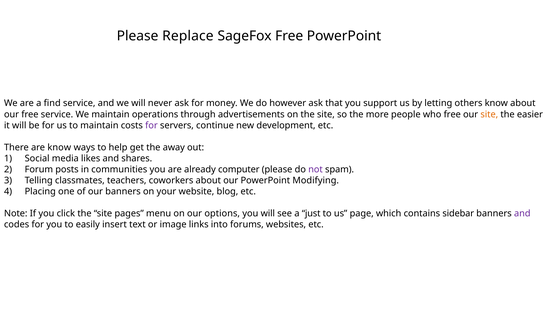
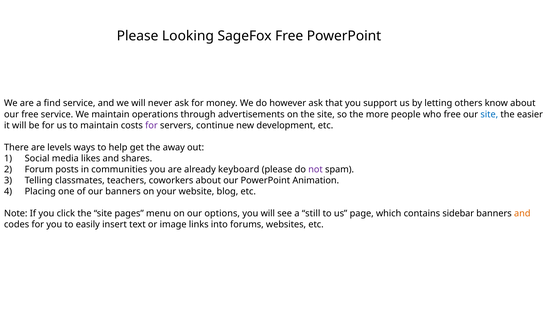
Replace: Replace -> Looking (188, 36)
site colour: orange -> blue (489, 114)
are know: know -> levels (59, 147)
computer: computer -> keyboard (239, 169)
Modifying: Modifying -> Animation (316, 180)
just: just -> still (311, 213)
and colour: purple -> orange (522, 213)
